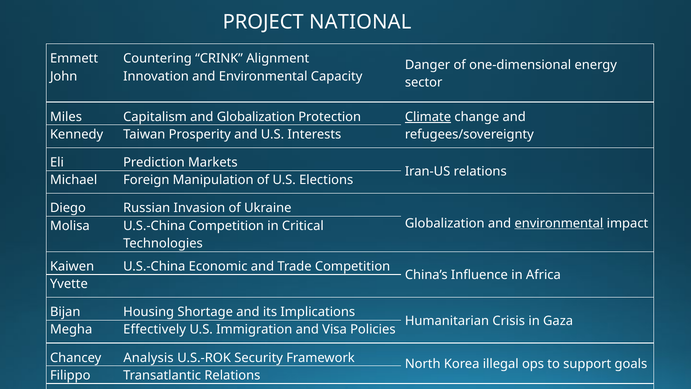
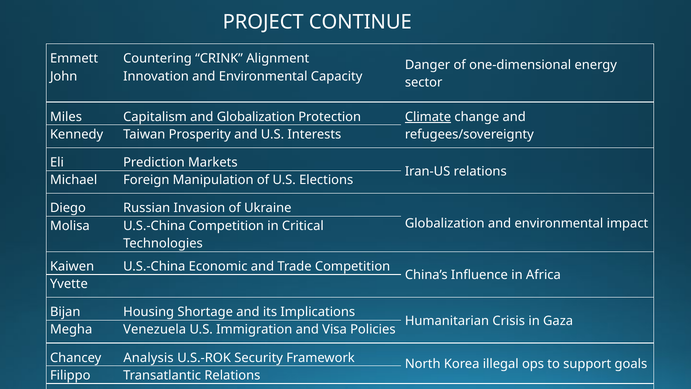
NATIONAL: NATIONAL -> CONTINUE (360, 22)
environmental underline: present -> none (559, 223)
Effectively: Effectively -> Venezuela (155, 329)
